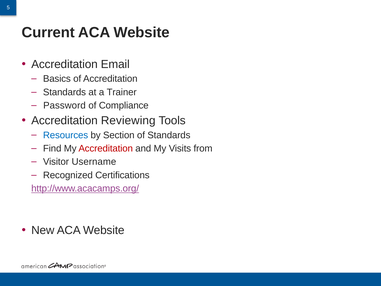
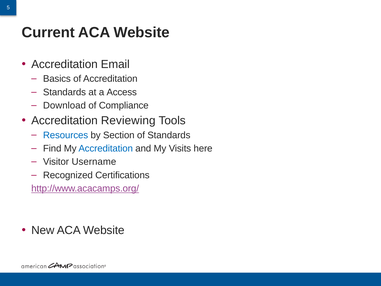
Trainer: Trainer -> Access (122, 92)
Password: Password -> Download (64, 105)
Accreditation colour: red -> blue (106, 148)
from: from -> here (203, 148)
